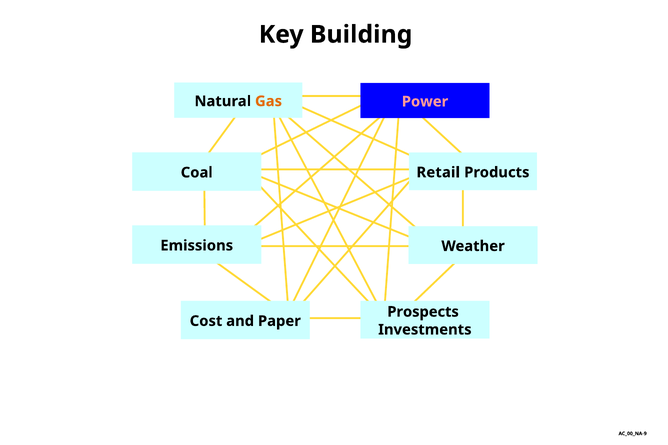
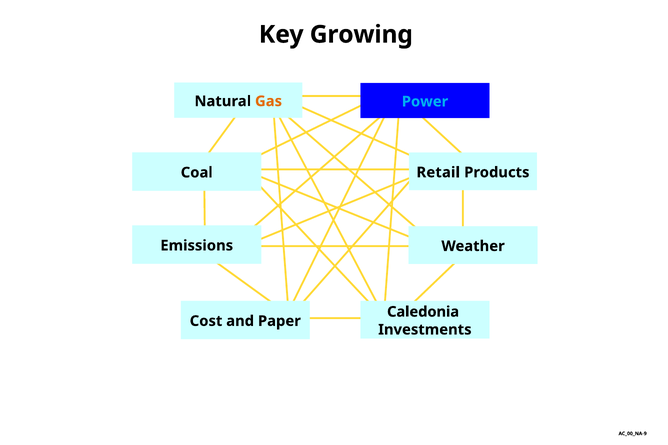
Building: Building -> Growing (361, 35)
Power colour: pink -> light blue (425, 102)
Prospects: Prospects -> Caledonia (423, 312)
